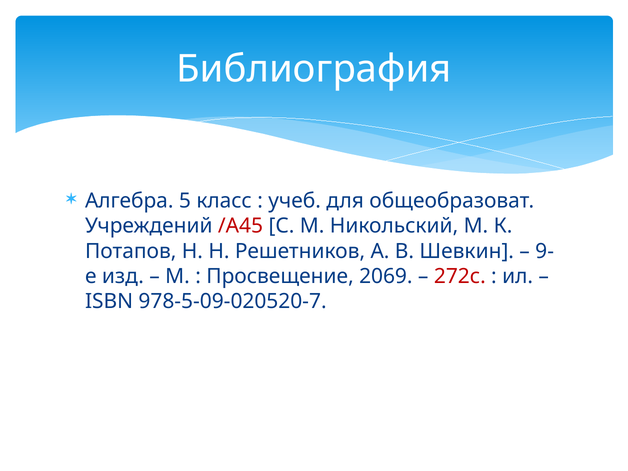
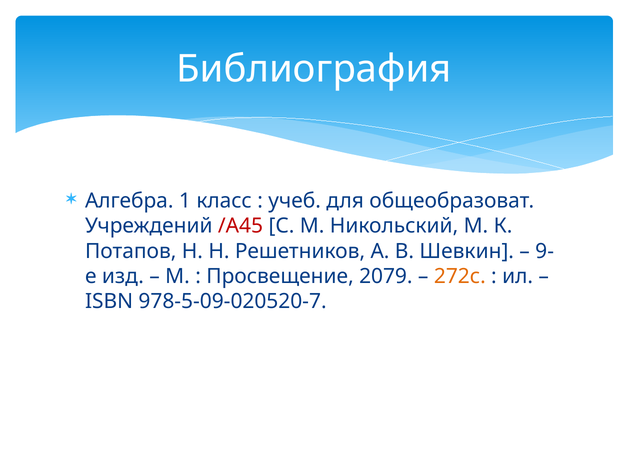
5: 5 -> 1 (185, 201)
2069: 2069 -> 2079 (386, 276)
272с colour: red -> orange (460, 276)
